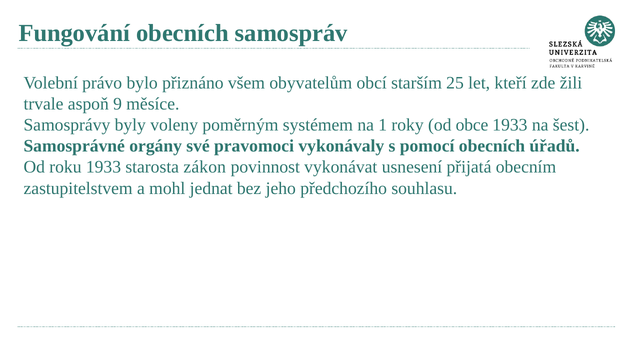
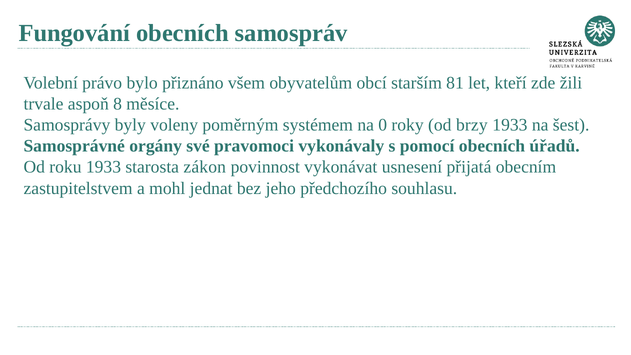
25: 25 -> 81 (455, 83)
9: 9 -> 8 (118, 104)
1: 1 -> 0 (383, 125)
obce: obce -> brzy (472, 125)
